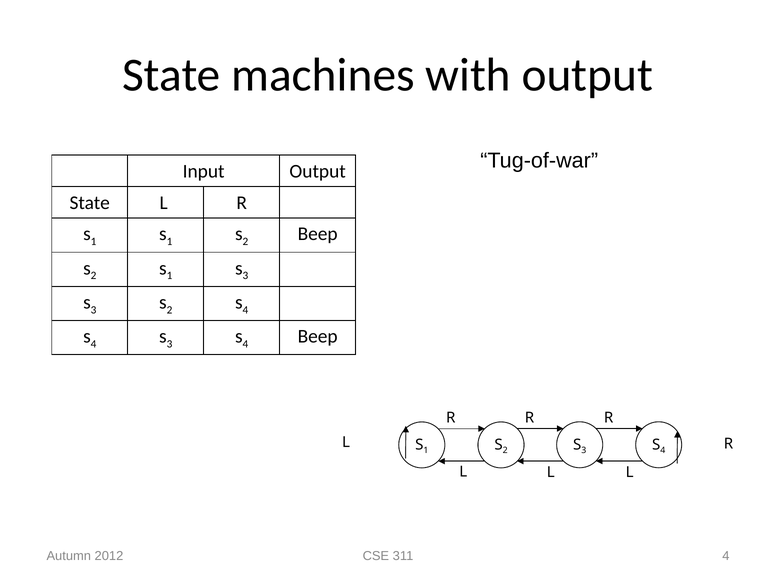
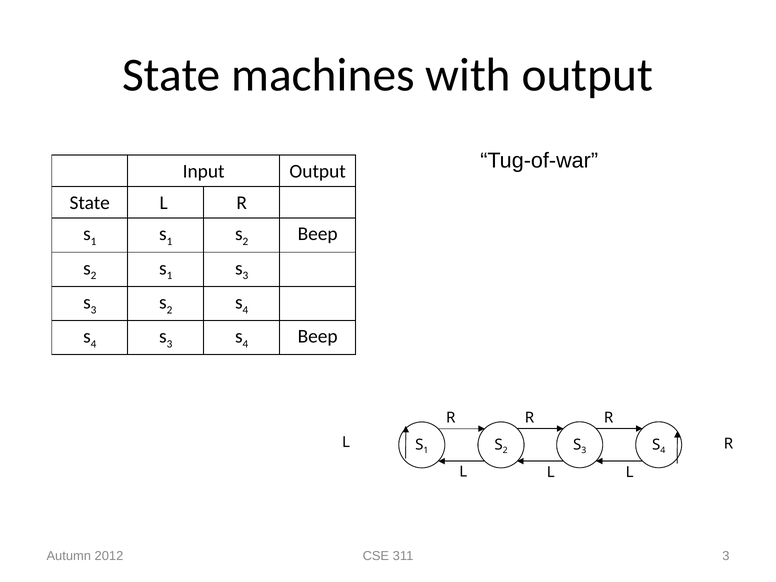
311 4: 4 -> 3 (726, 556)
